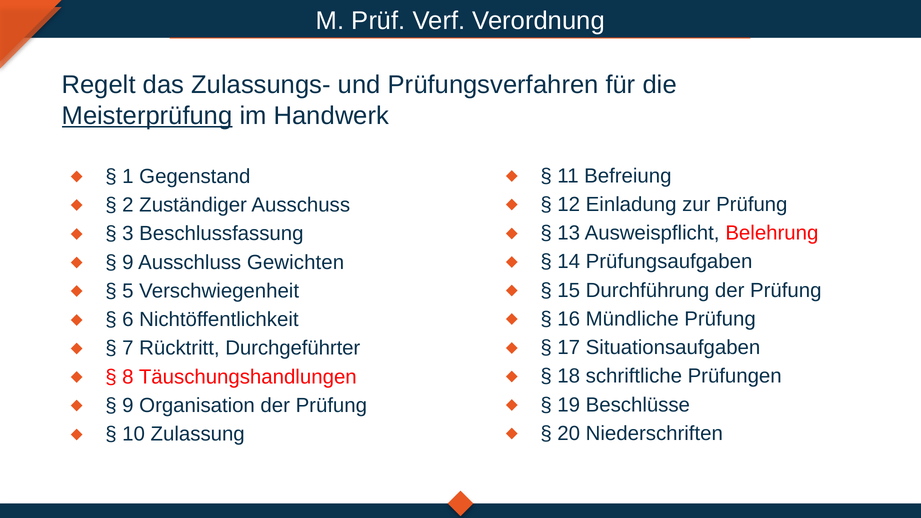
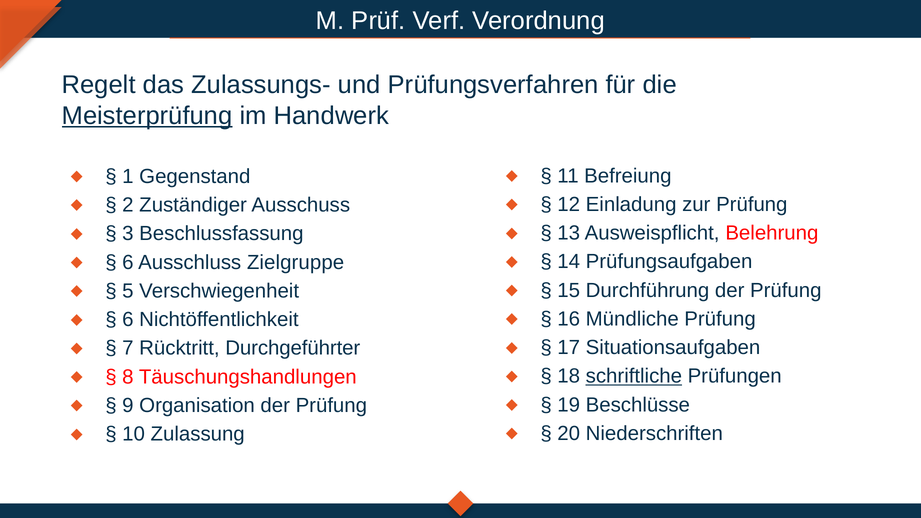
9: 9 -> 6 (128, 262)
Gewichten: Gewichten -> Zielgruppe (296, 262)
schriftliche underline: none -> present (634, 376)
